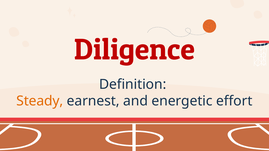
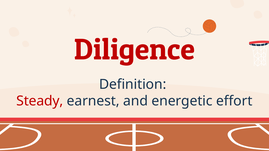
Steady colour: orange -> red (40, 101)
